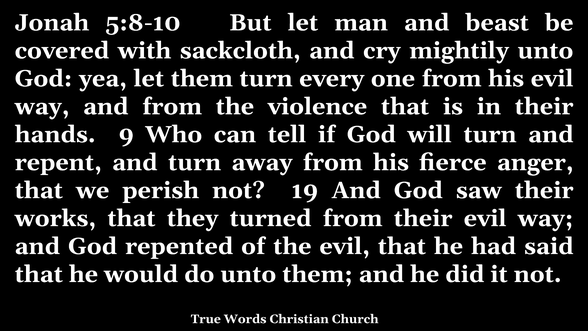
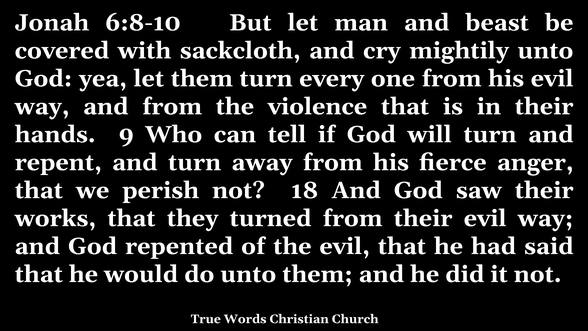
5:8-10: 5:8-10 -> 6:8-10 (143, 23)
19: 19 -> 18 (305, 190)
